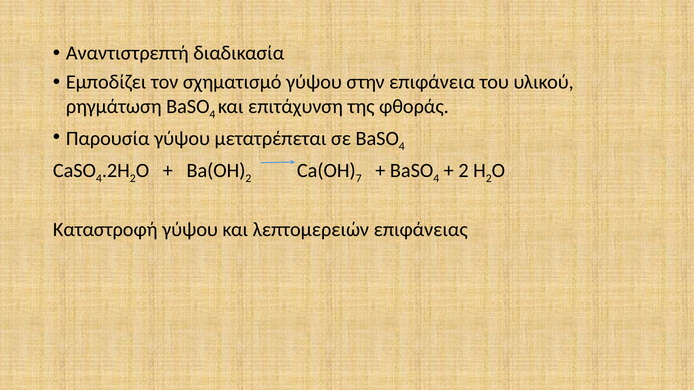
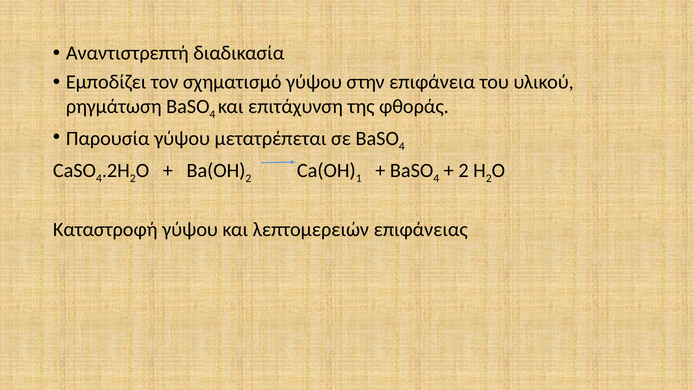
7: 7 -> 1 (359, 179)
